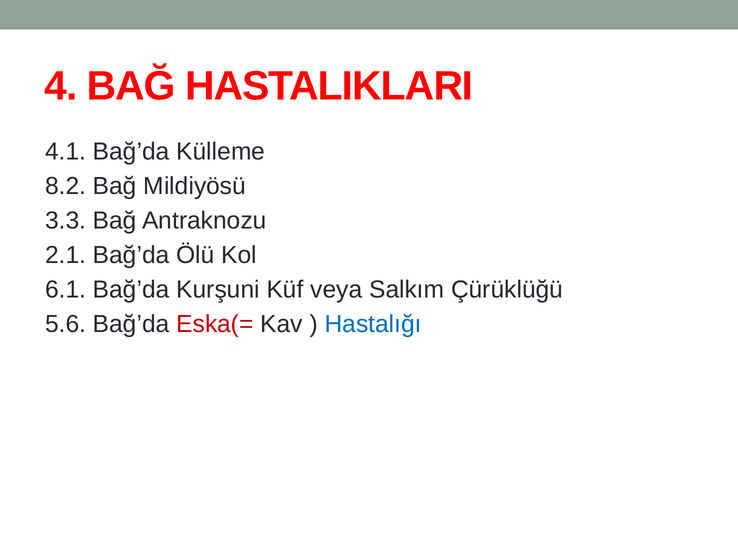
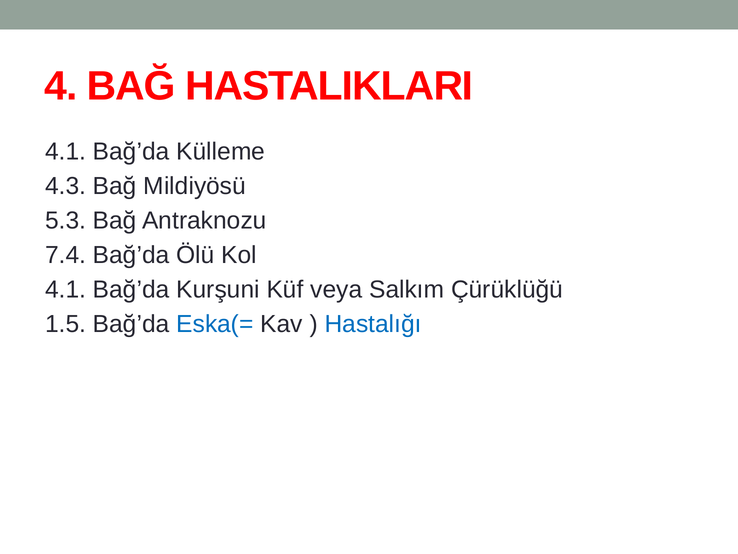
8.2: 8.2 -> 4.3 (66, 186)
3.3: 3.3 -> 5.3 (66, 220)
2.1: 2.1 -> 7.4 (66, 255)
6.1: 6.1 -> 4.1 (66, 289)
5.6: 5.6 -> 1.5 (66, 324)
Eska(= colour: red -> blue (215, 324)
